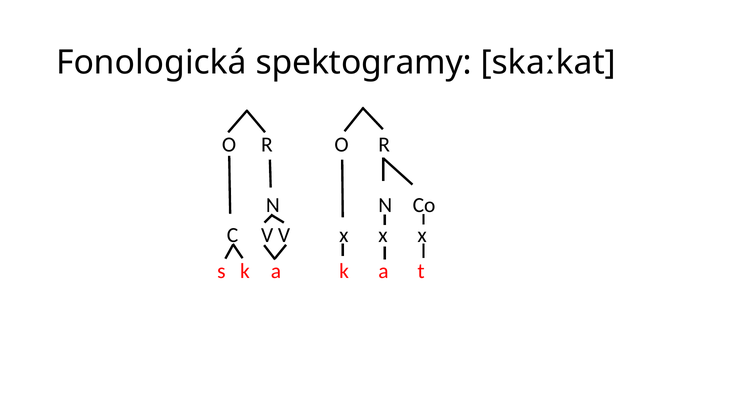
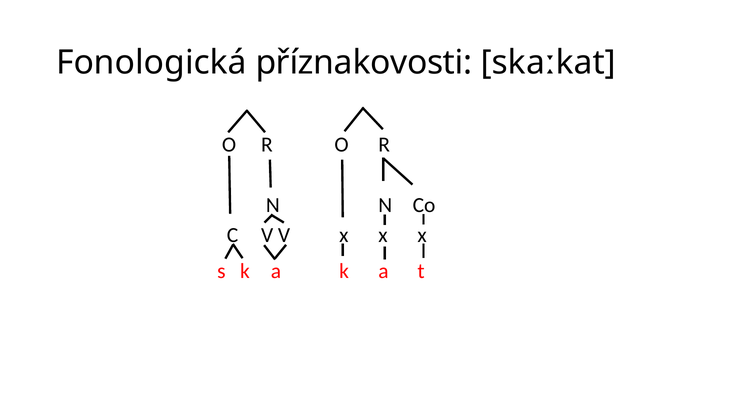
spektogramy: spektogramy -> příznakovosti (364, 62)
